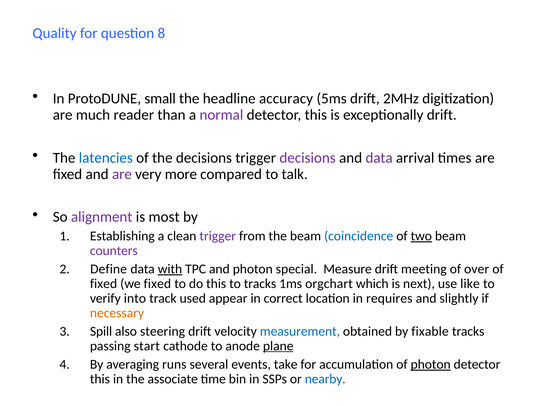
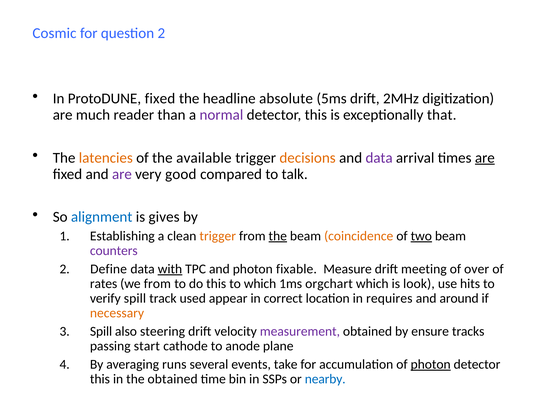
Quality: Quality -> Cosmic (54, 33)
question 8: 8 -> 2 (161, 33)
ProtoDUNE small: small -> fixed (160, 99)
accuracy: accuracy -> absolute (286, 99)
exceptionally drift: drift -> that (442, 115)
latencies colour: blue -> orange (106, 158)
the decisions: decisions -> available (204, 158)
decisions colour: purple -> orange (308, 158)
are underline: none -> present (485, 158)
more: more -> good (181, 174)
alignment colour: purple -> blue (102, 217)
most: most -> gives (164, 217)
trigger colour: purple -> orange (218, 236)
the underline: none -> present (278, 236)
coincidence colour: blue -> orange (359, 236)
special: special -> fixable (296, 269)
fixed: fixed -> rates (104, 283)
we fixed: fixed -> from (157, 283)
to tracks: tracks -> which (260, 283)
next: next -> look (419, 283)
like: like -> hits (470, 283)
verify into: into -> spill (135, 298)
slightly: slightly -> around (459, 298)
measurement colour: blue -> purple (300, 331)
fixable: fixable -> ensure (430, 331)
plane underline: present -> none (278, 346)
the associate: associate -> obtained (173, 379)
